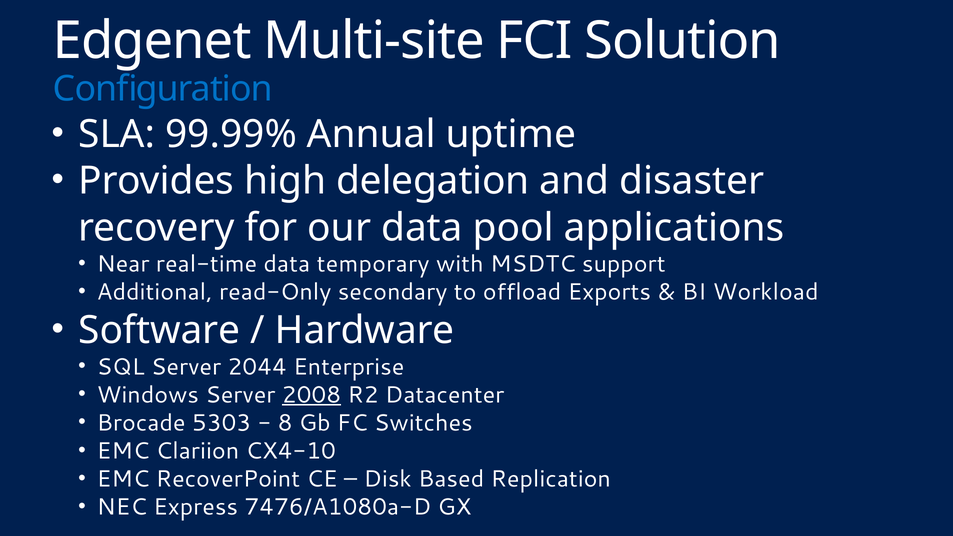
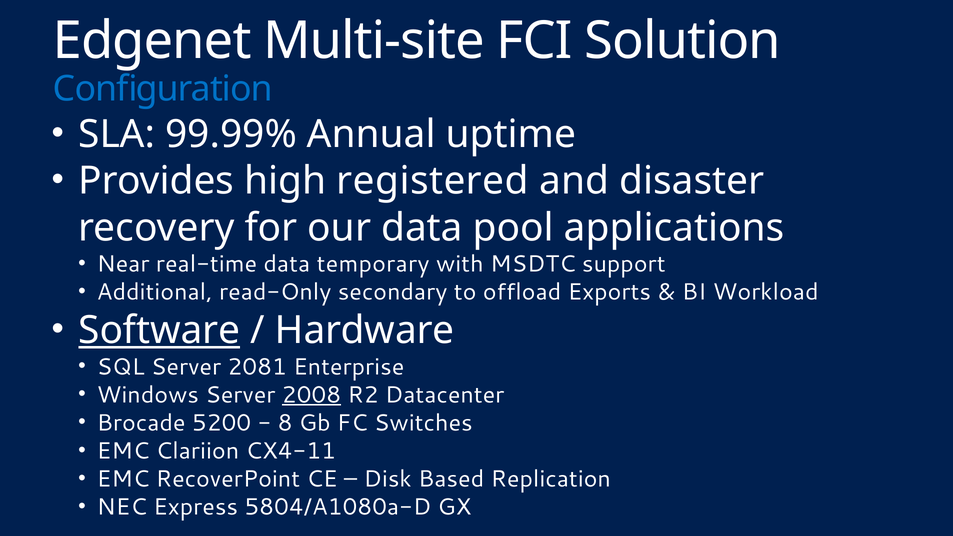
delegation: delegation -> registered (433, 181)
Software underline: none -> present (159, 330)
2044: 2044 -> 2081 (257, 367)
5303: 5303 -> 5200 (222, 423)
CX4-10: CX4-10 -> CX4-11 (291, 451)
7476/A1080a-D: 7476/A1080a-D -> 5804/A1080a-D (338, 507)
